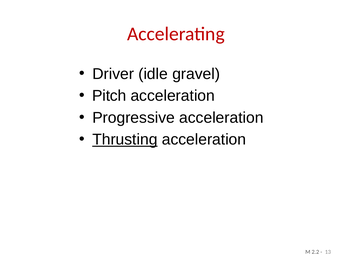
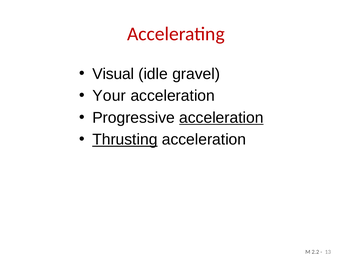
Driver: Driver -> Visual (113, 74)
Pitch: Pitch -> Your (109, 96)
acceleration underline: none -> present (221, 118)
